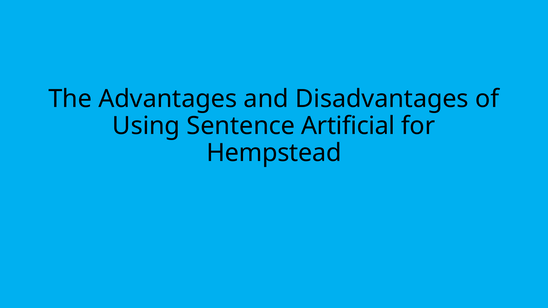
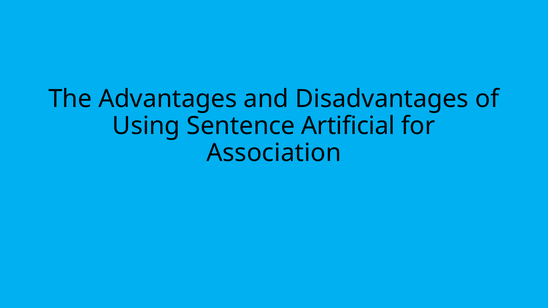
Hempstead: Hempstead -> Association (274, 153)
